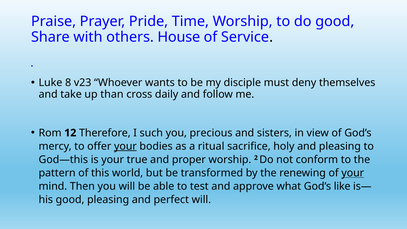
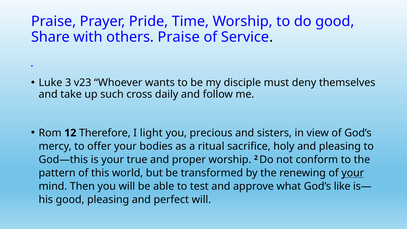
others House: House -> Praise (179, 37)
8: 8 -> 3 (68, 83)
than: than -> such (112, 94)
such: such -> light (151, 133)
your underline: present -> none (125, 146)
